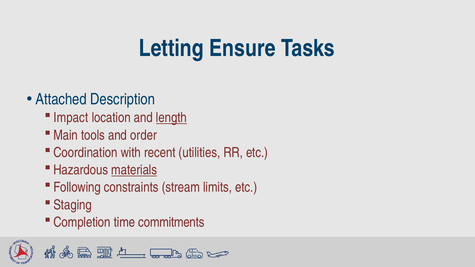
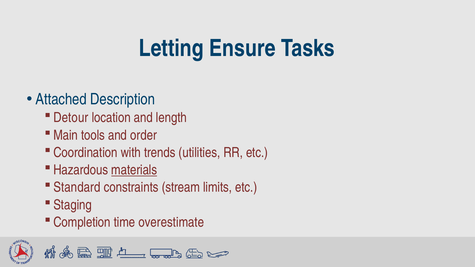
Impact: Impact -> Detour (71, 118)
length underline: present -> none (171, 118)
recent: recent -> trends (160, 153)
Following: Following -> Standard (77, 188)
commitments: commitments -> overestimate (171, 222)
